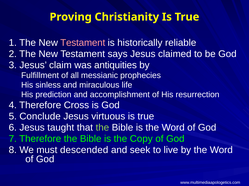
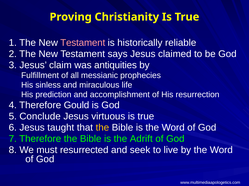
Cross: Cross -> Gould (76, 105)
the colour: light green -> yellow (102, 128)
Copy: Copy -> Adrift (141, 139)
descended: descended -> resurrected (84, 150)
